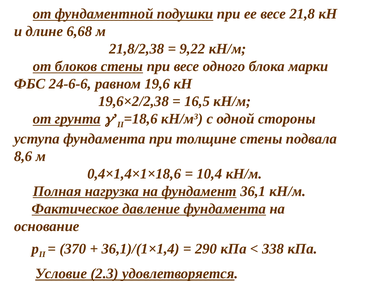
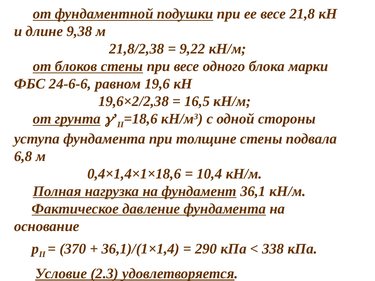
6,68: 6,68 -> 9,38 (79, 31)
8,6: 8,6 -> 6,8 (23, 156)
